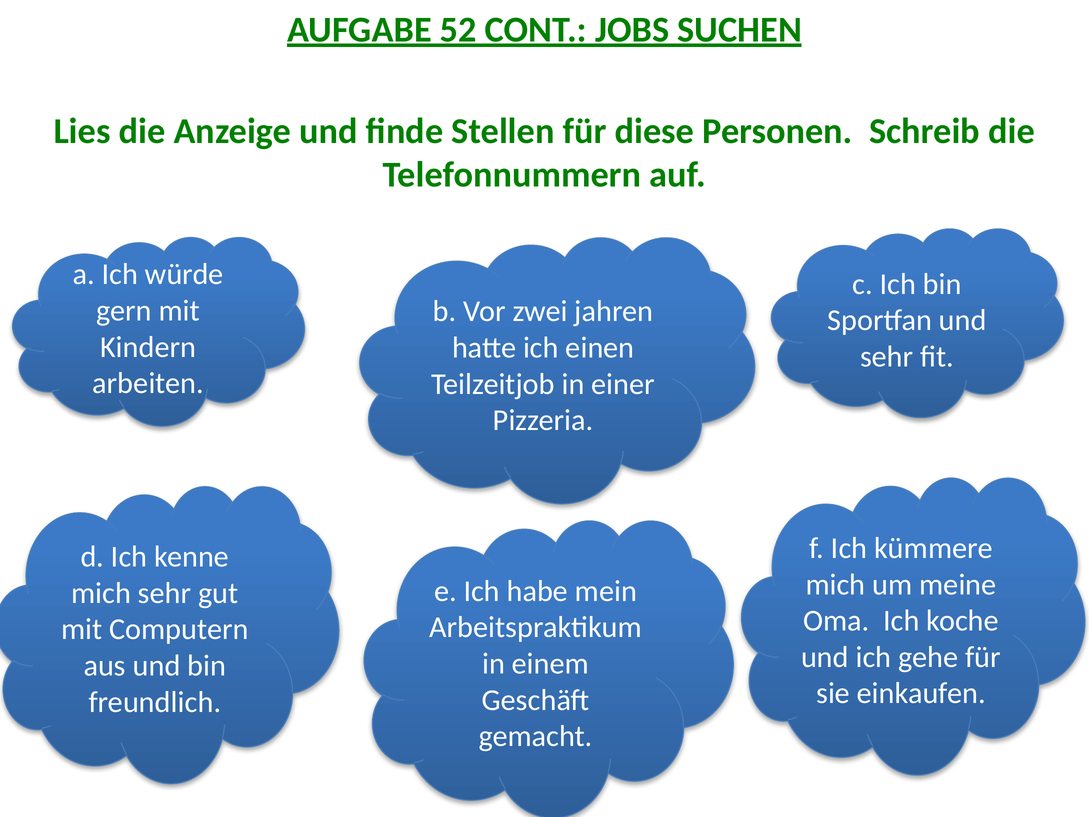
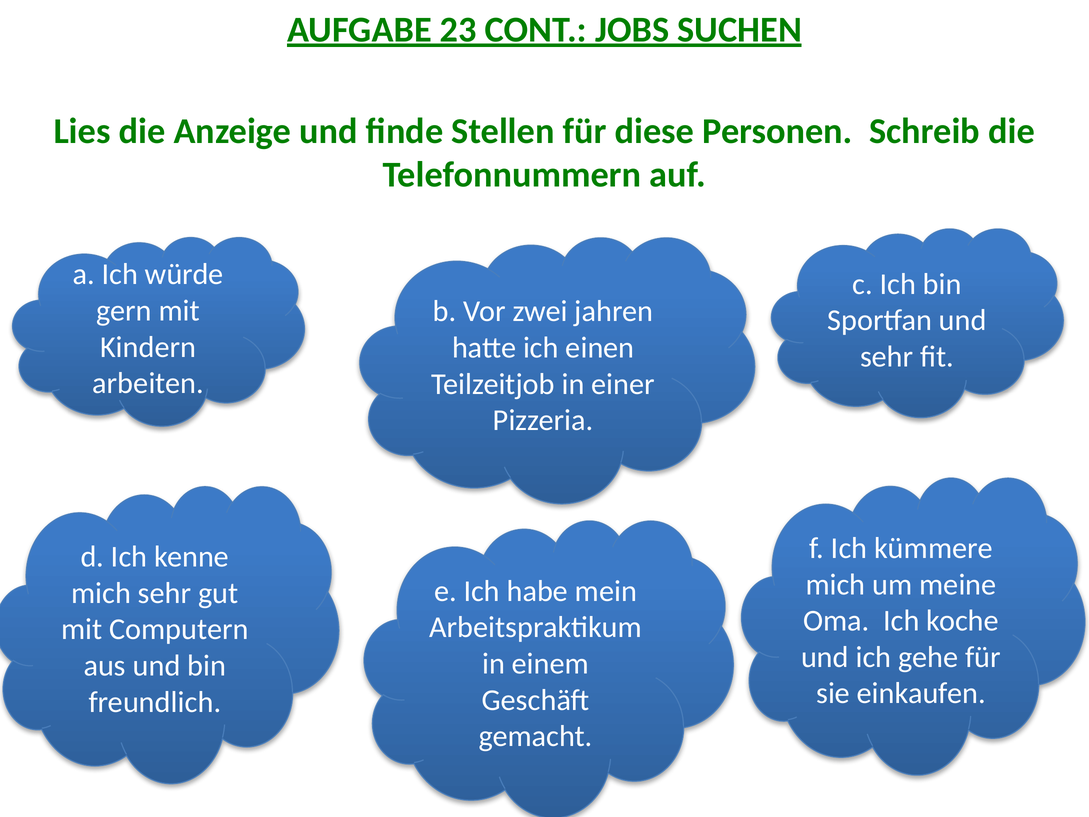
52: 52 -> 23 (458, 30)
